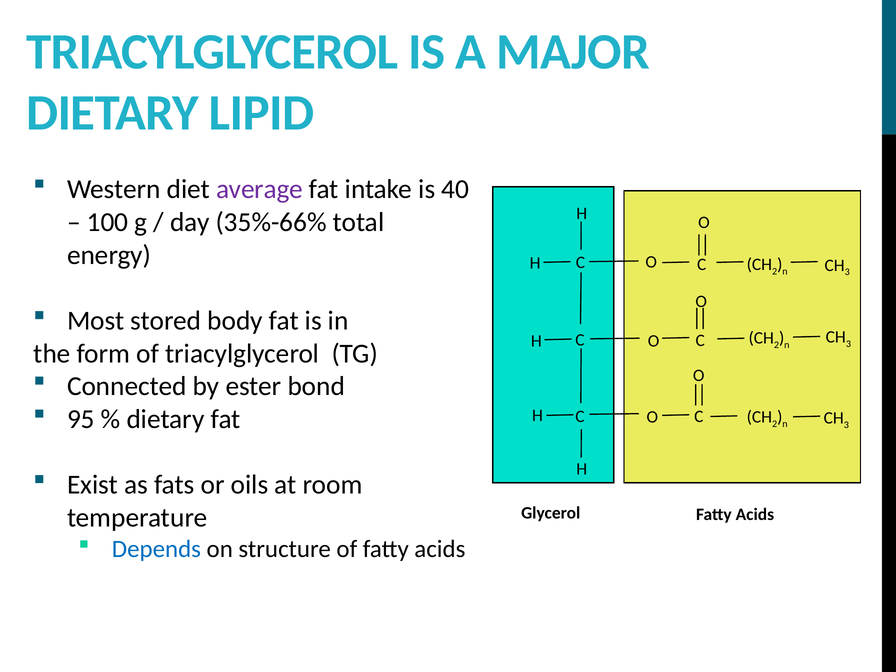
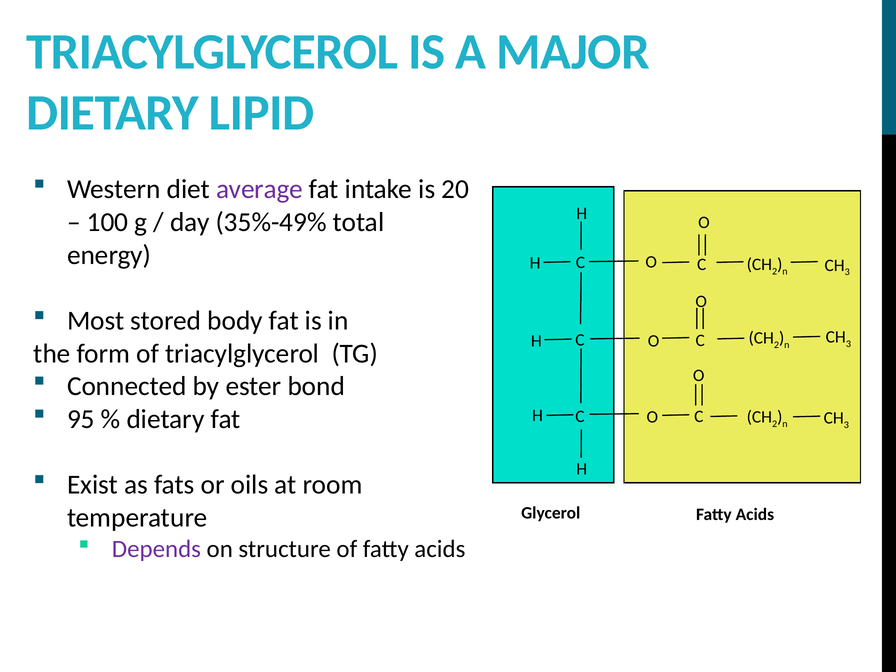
40: 40 -> 20 (455, 189)
35%-66%: 35%-66% -> 35%-49% (271, 222)
Depends colour: blue -> purple (156, 549)
